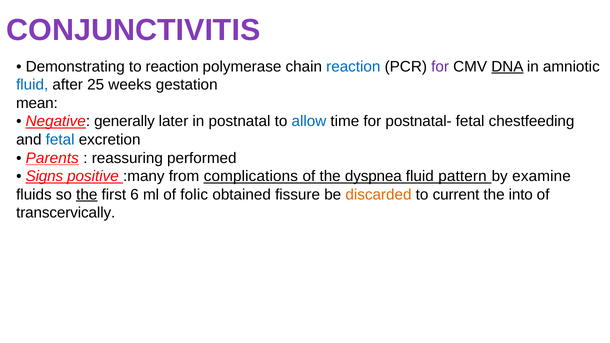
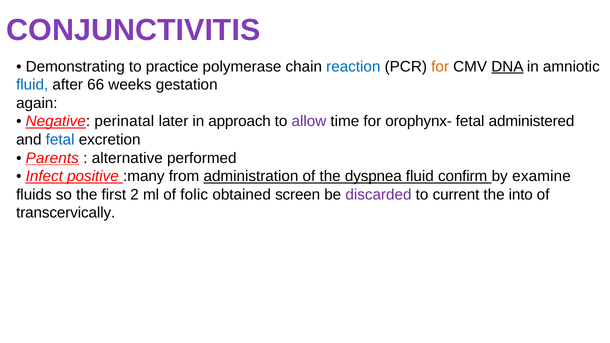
to reaction: reaction -> practice (172, 67)
for colour: purple -> orange (440, 67)
25: 25 -> 66 (96, 85)
mean: mean -> again (37, 103)
generally: generally -> perinatal (124, 121)
postnatal: postnatal -> approach (240, 121)
allow colour: blue -> purple (309, 121)
postnatal-: postnatal- -> orophynx- (419, 121)
chestfeeding: chestfeeding -> administered (532, 121)
reassuring: reassuring -> alternative (127, 158)
Signs: Signs -> Infect (44, 176)
complications: complications -> administration (251, 176)
pattern: pattern -> confirm (463, 176)
the underline: present -> none (87, 195)
6: 6 -> 2 (135, 195)
fissure: fissure -> screen (298, 195)
discarded colour: orange -> purple (378, 195)
